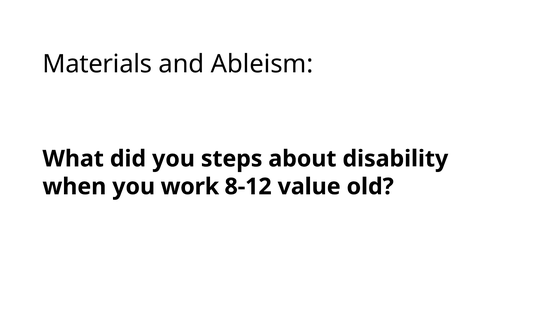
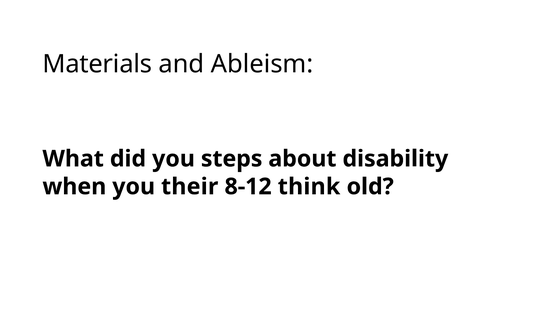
work: work -> their (190, 187)
value: value -> think (309, 187)
